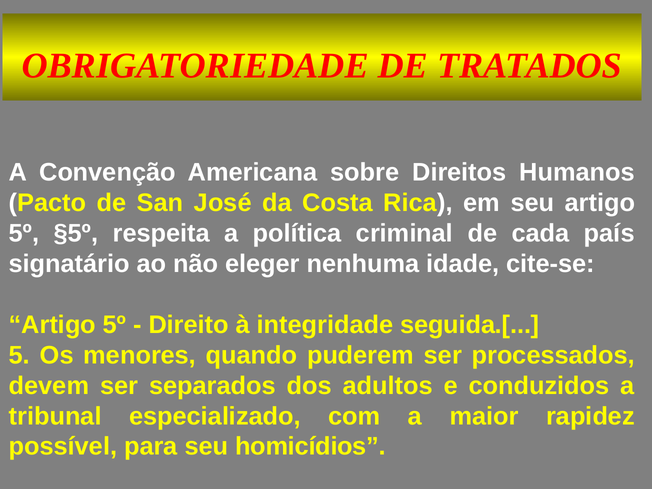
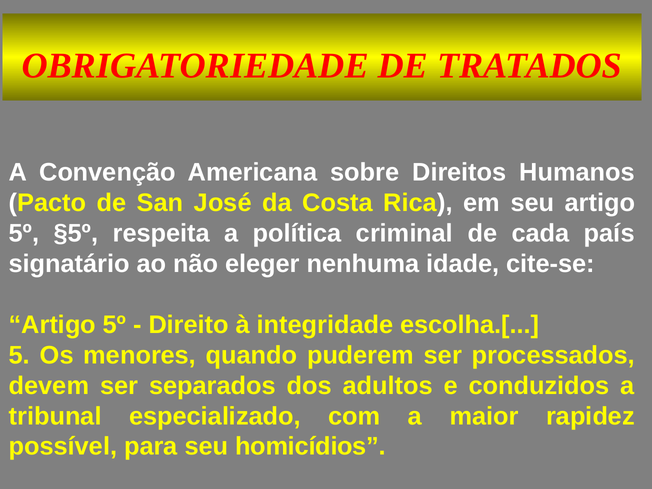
seguida.[: seguida.[ -> escolha.[ (470, 325)
